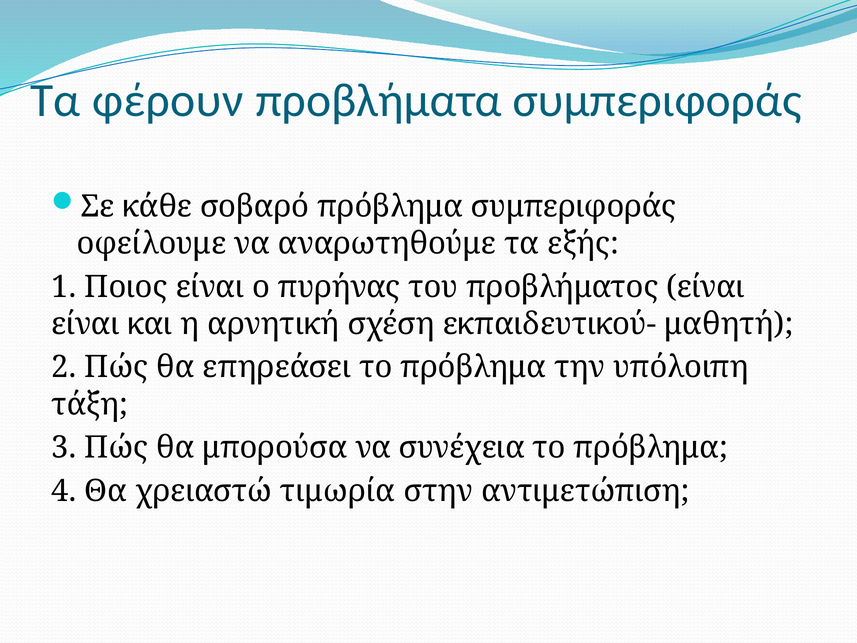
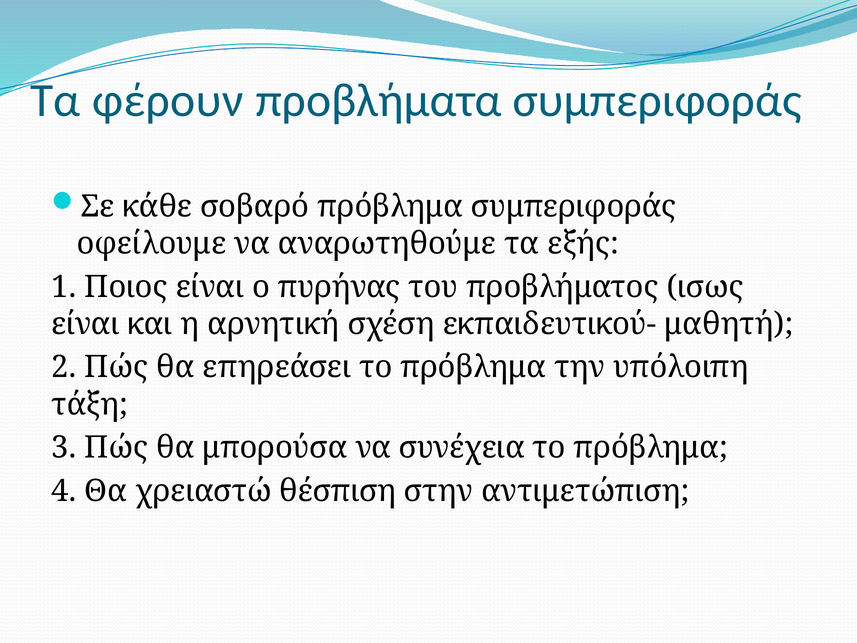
προβλήματος είναι: είναι -> ισως (705, 287)
τιμωρία: τιμωρία -> θέσπιση (338, 491)
